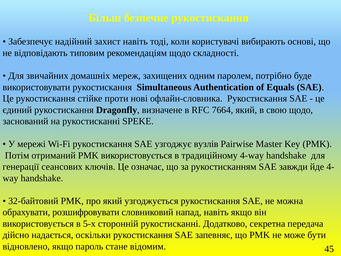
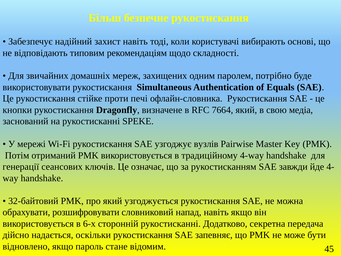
нові: нові -> печі (139, 98)
єдиний: єдиний -> кнопки (17, 110)
свою щодо: щодо -> медіа (301, 110)
5-х: 5-х -> 6-х (89, 223)
